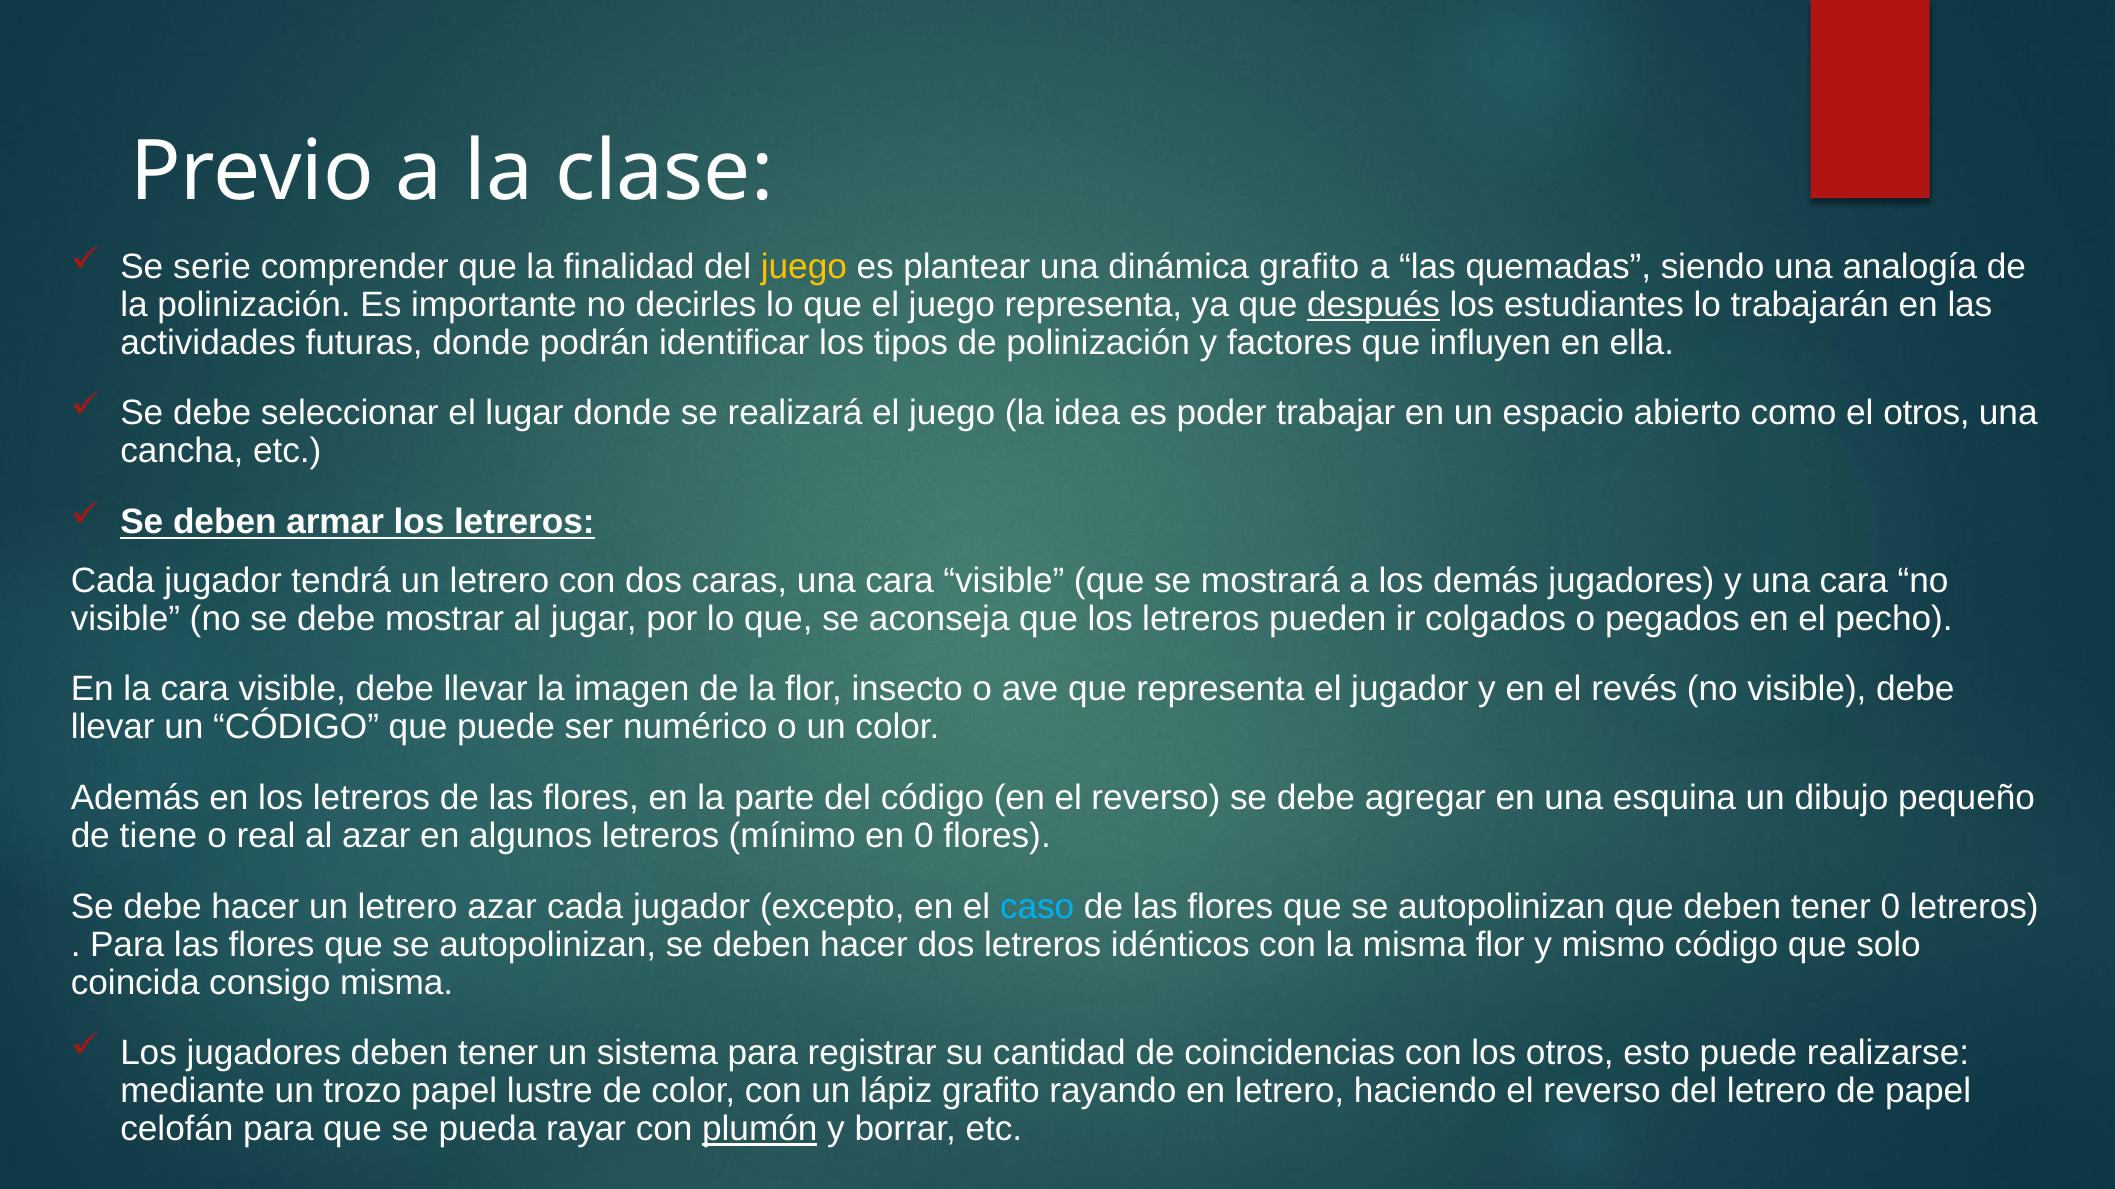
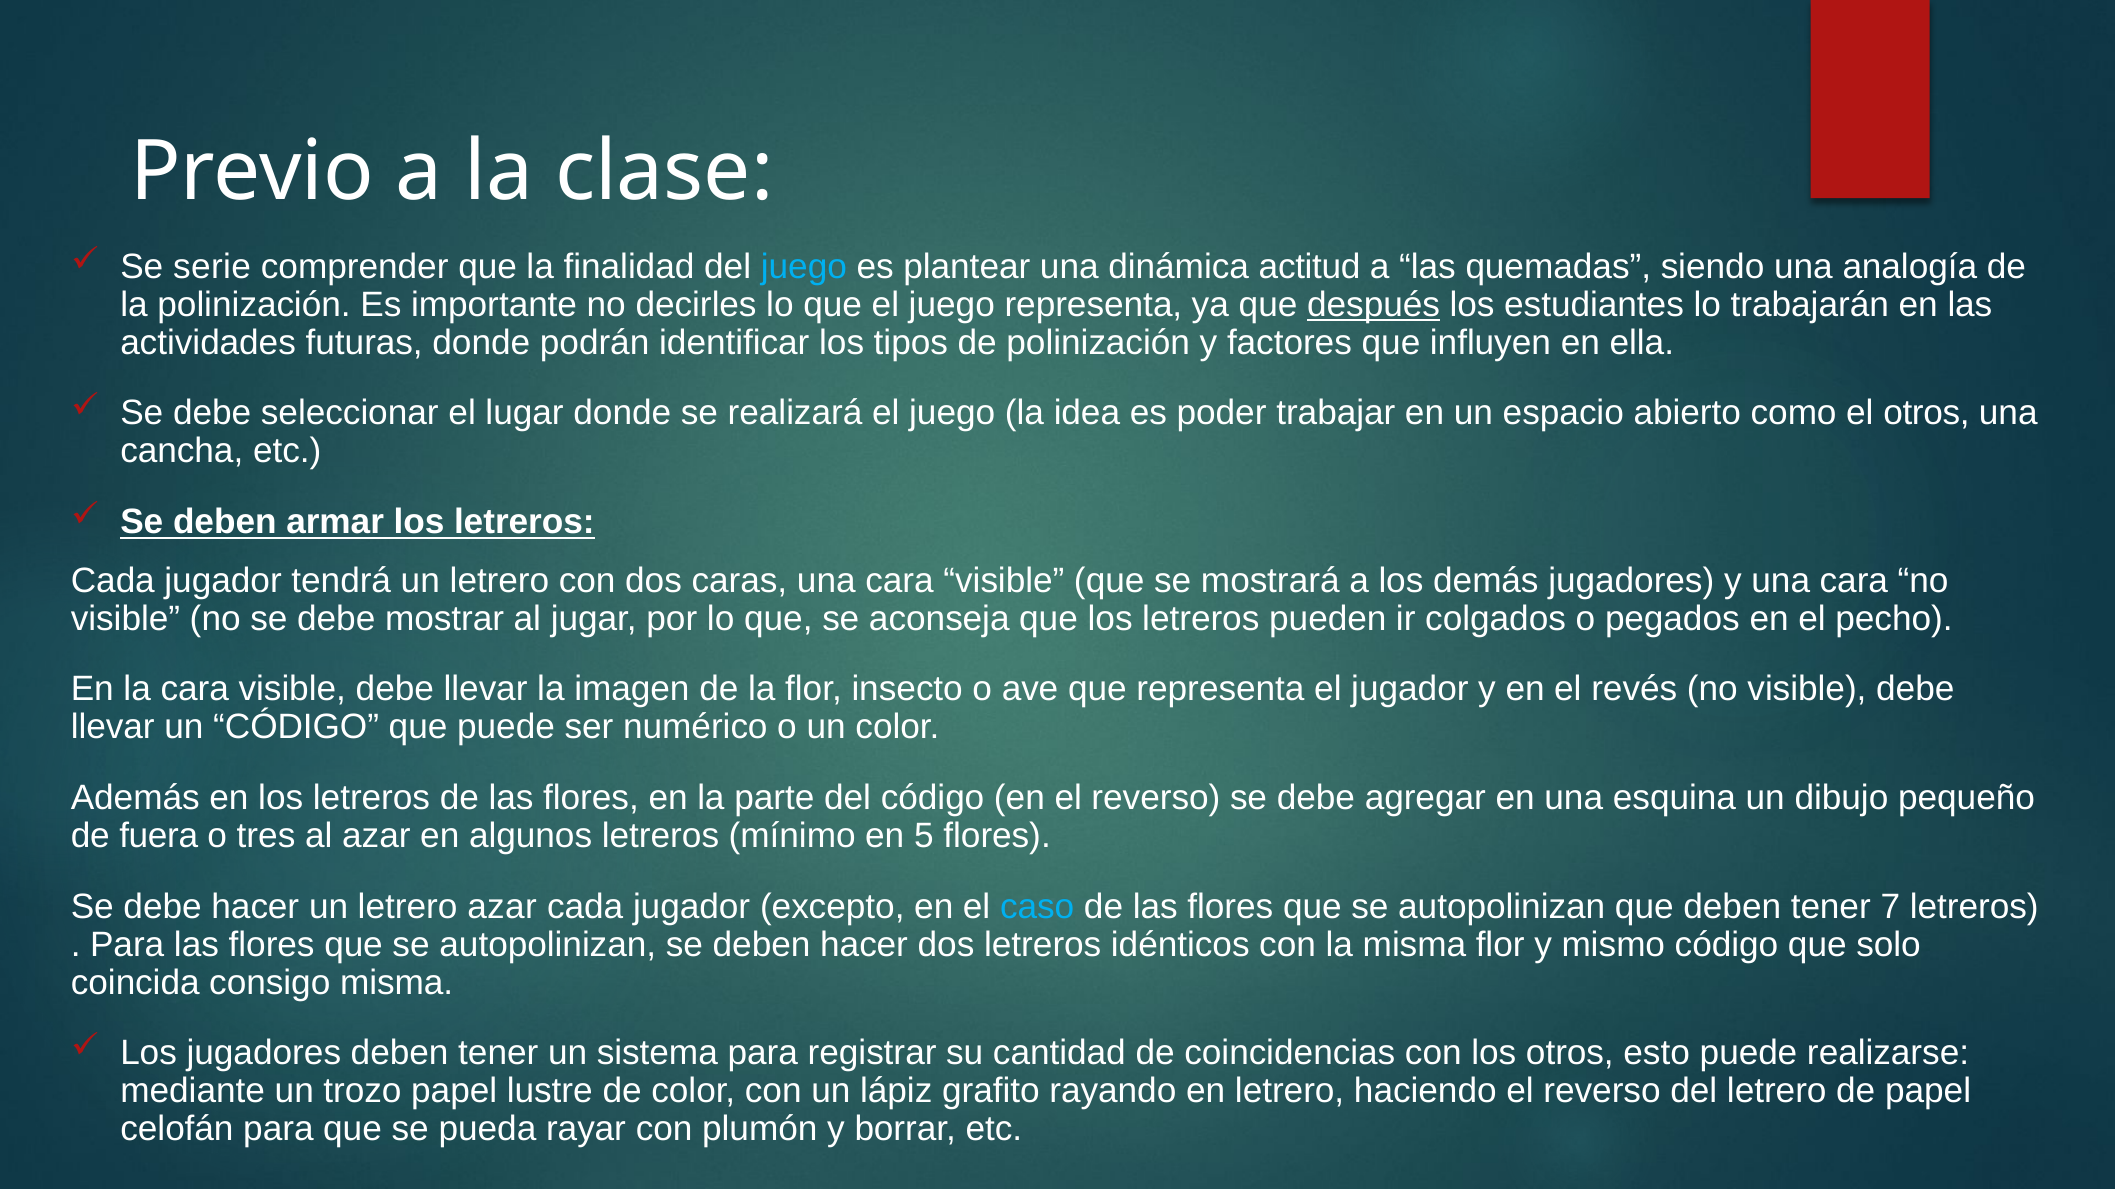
juego colour: yellow -> light blue (804, 267)
dinámica grafito: grafito -> actitud (1310, 267)
tiene: tiene -> fuera (159, 836)
real: real -> tres (266, 836)
en 0: 0 -> 5 (924, 836)
tener 0: 0 -> 7 (1890, 907)
plumón underline: present -> none (760, 1130)
